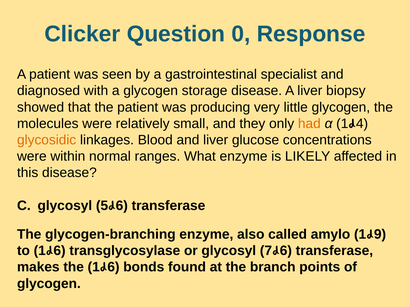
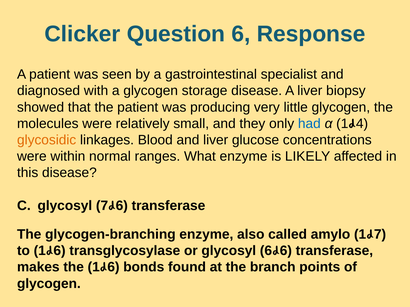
Question 0: 0 -> 6 (241, 34)
had colour: orange -> blue (309, 124)
glycosyl 5: 5 -> 7 (102, 206)
9: 9 -> 7 (380, 235)
glycosyl 7: 7 -> 6 (266, 251)
